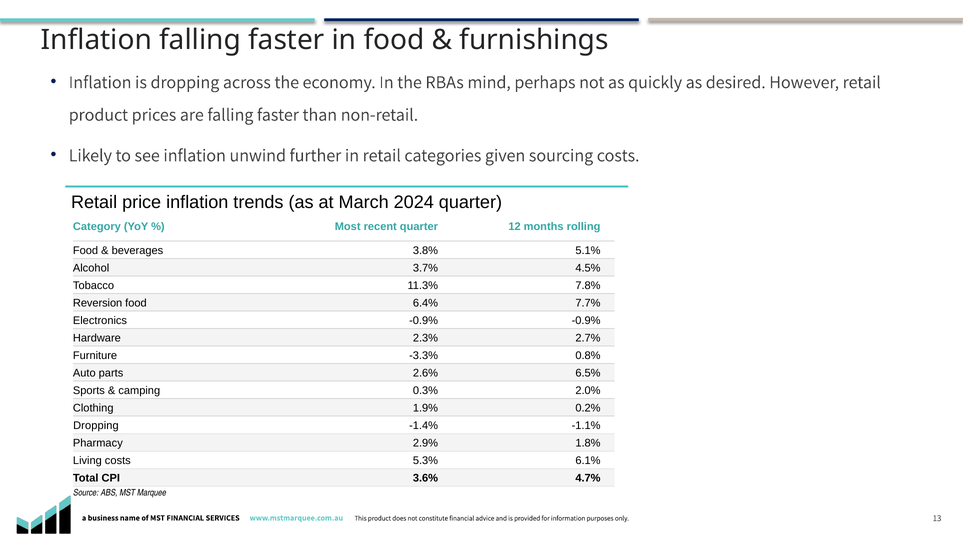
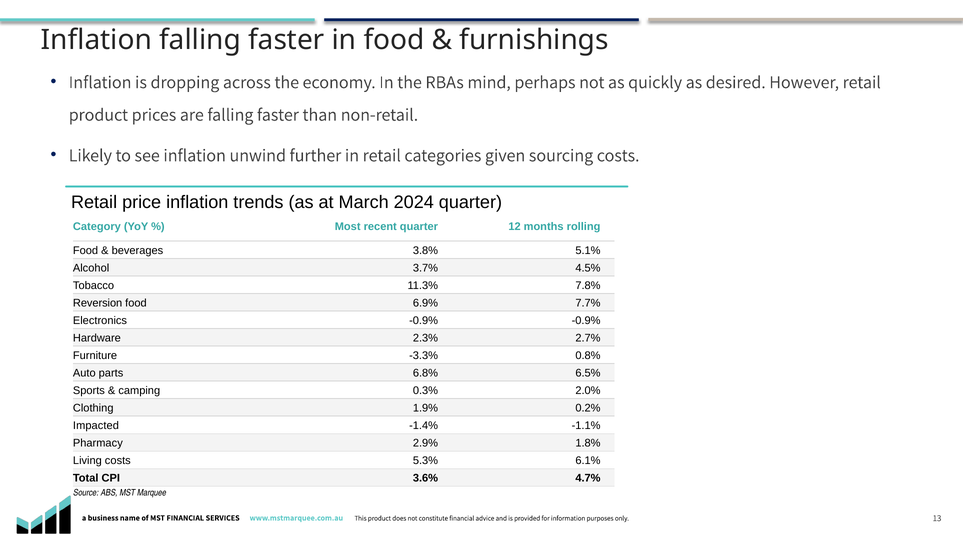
6.4%: 6.4% -> 6.9% (425, 303)
2.6%: 2.6% -> 6.8% (425, 373)
Dropping: Dropping -> Impacted (96, 425)
